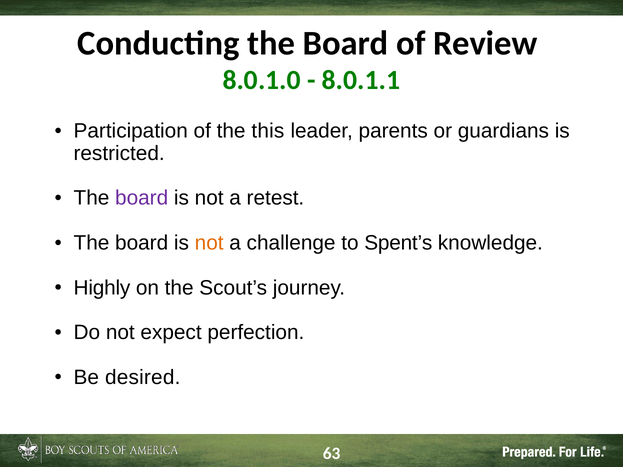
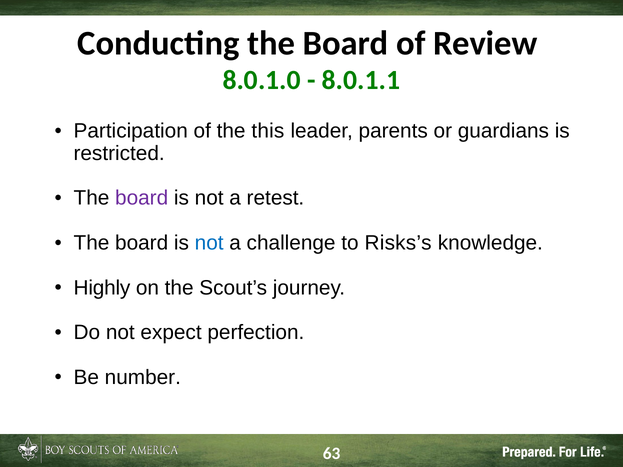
not colour: orange -> blue (209, 243)
Spent’s: Spent’s -> Risks’s (398, 243)
desired: desired -> number (143, 377)
